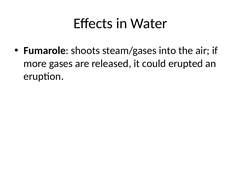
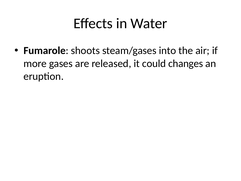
erupted: erupted -> changes (186, 63)
